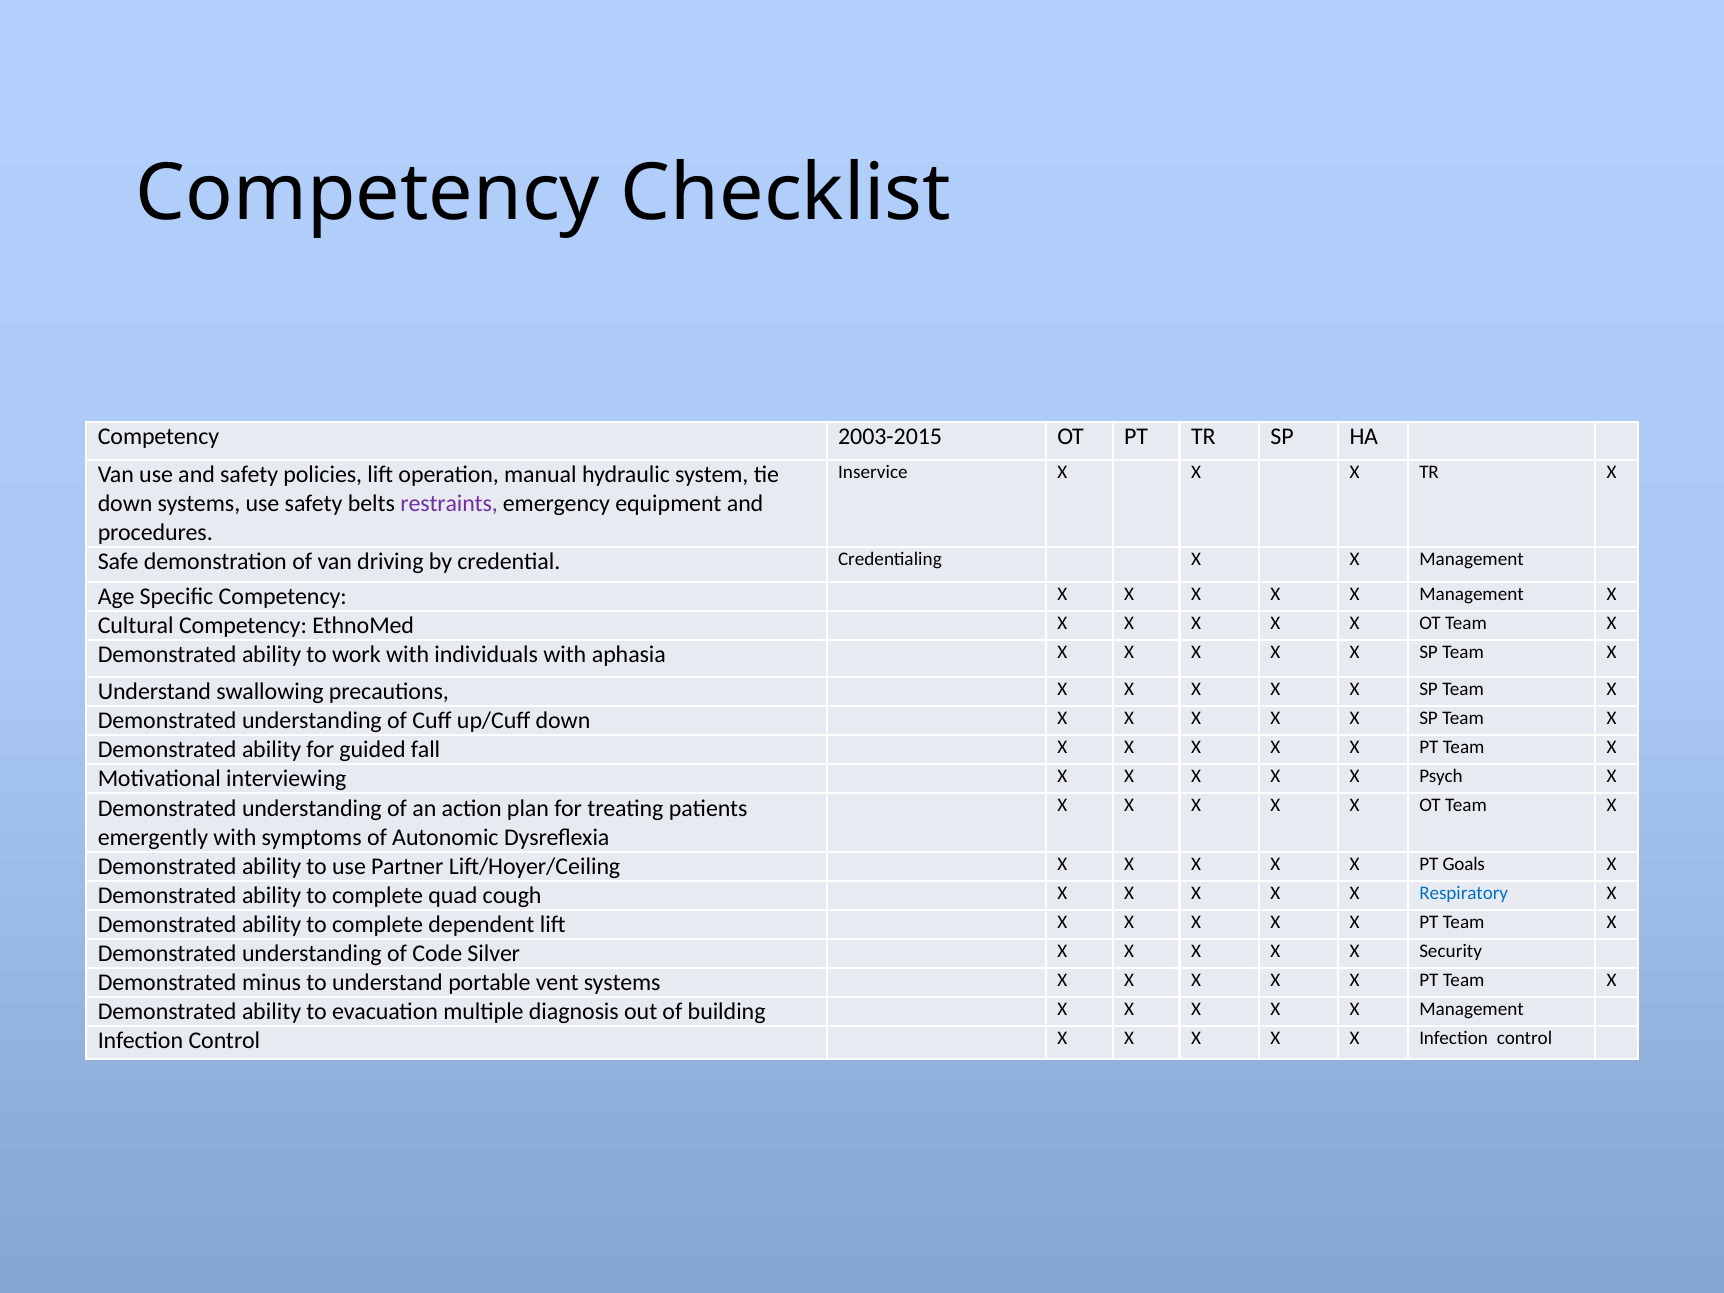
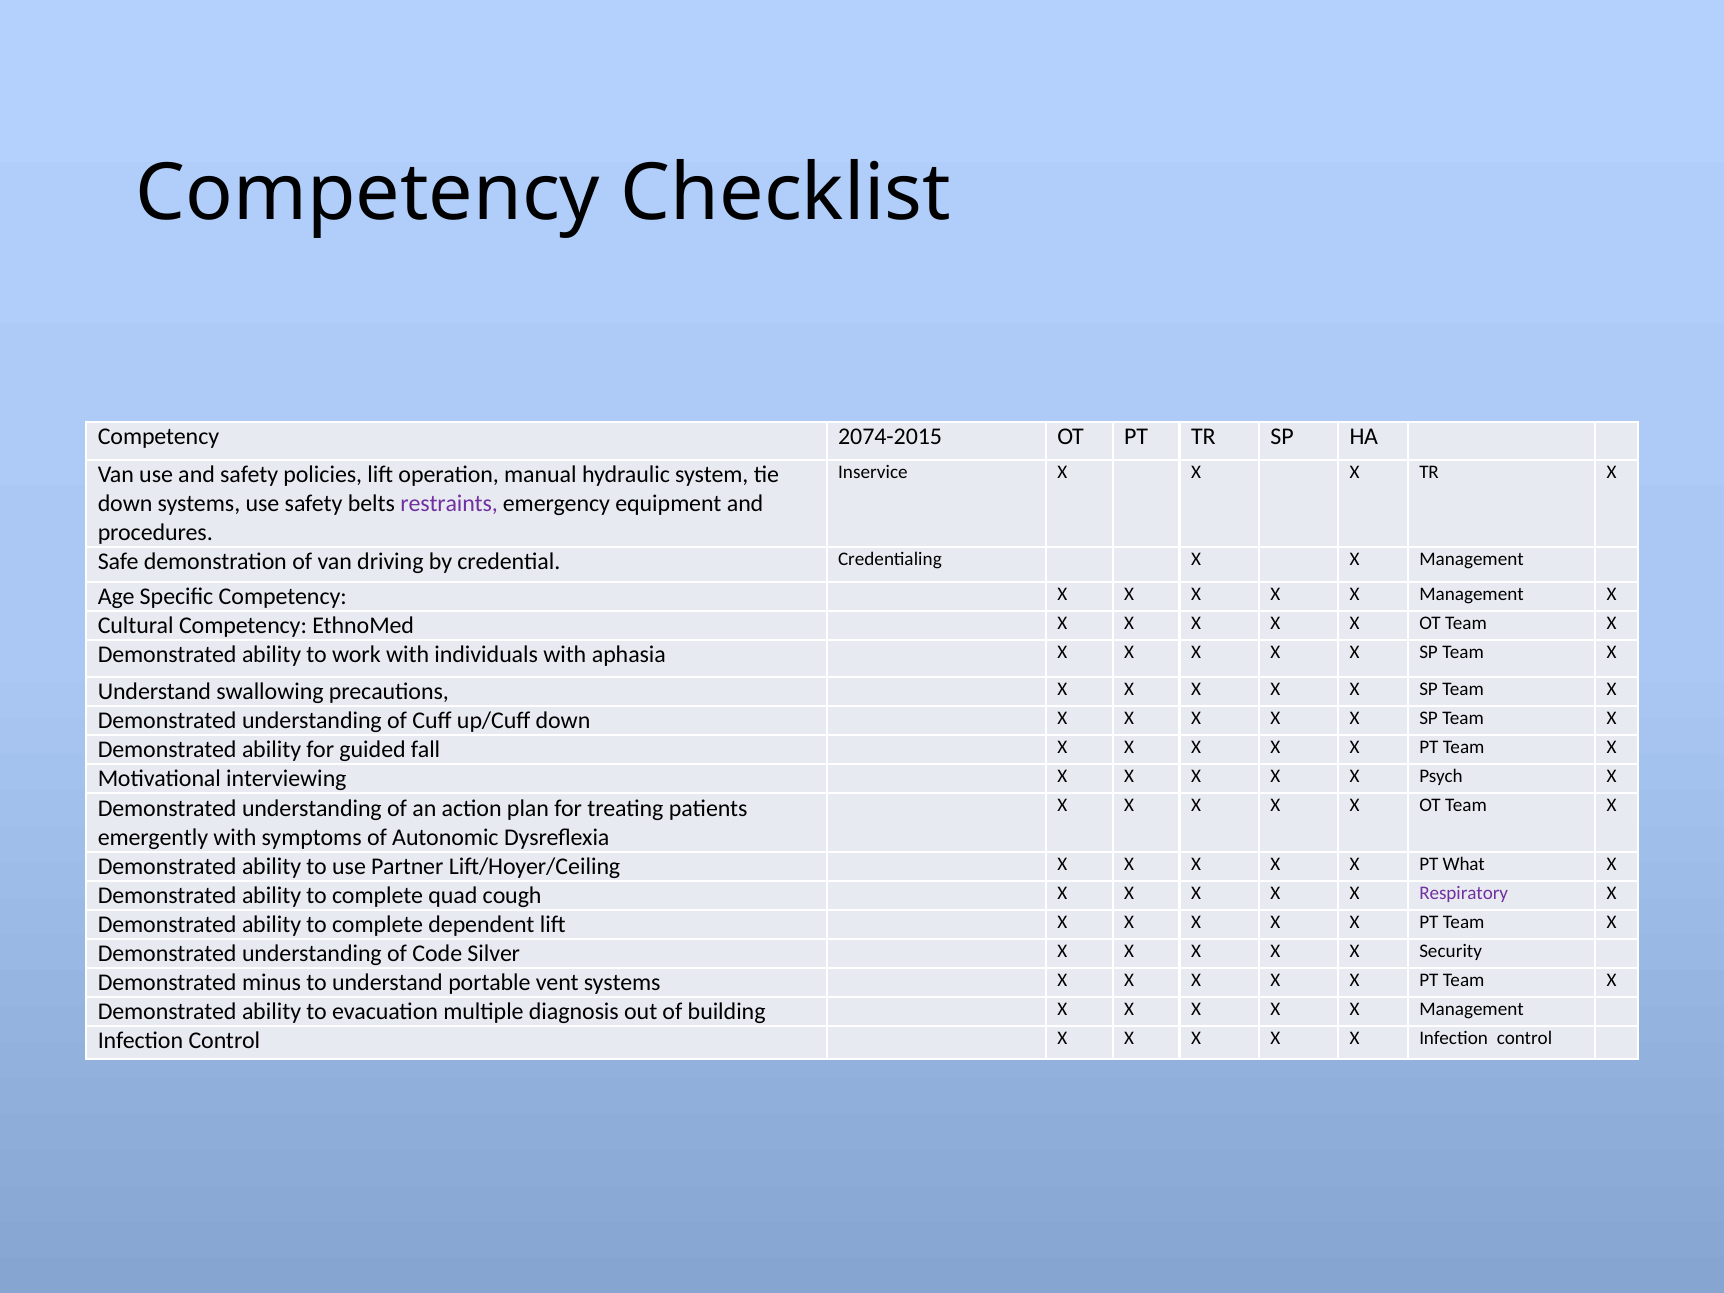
2003-2015: 2003-2015 -> 2074-2015 (890, 436)
Goals: Goals -> What (1464, 864)
Respiratory colour: blue -> purple (1464, 893)
